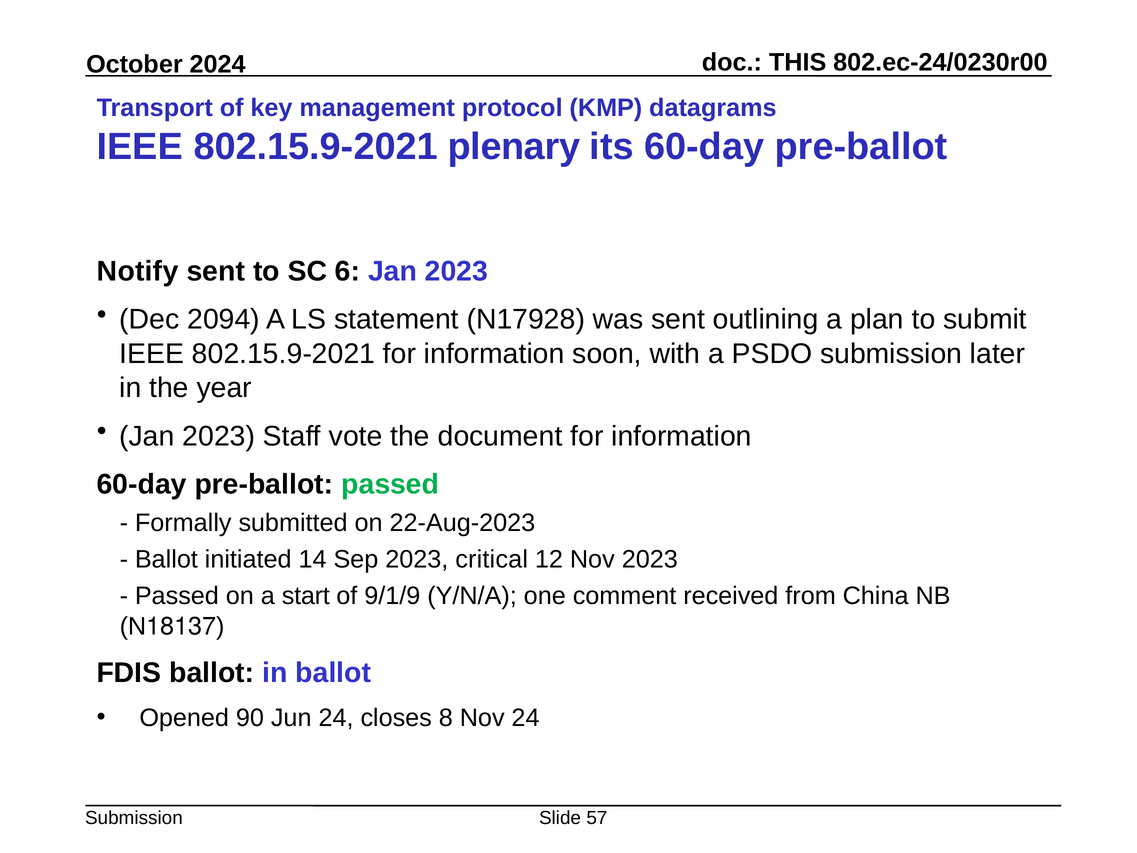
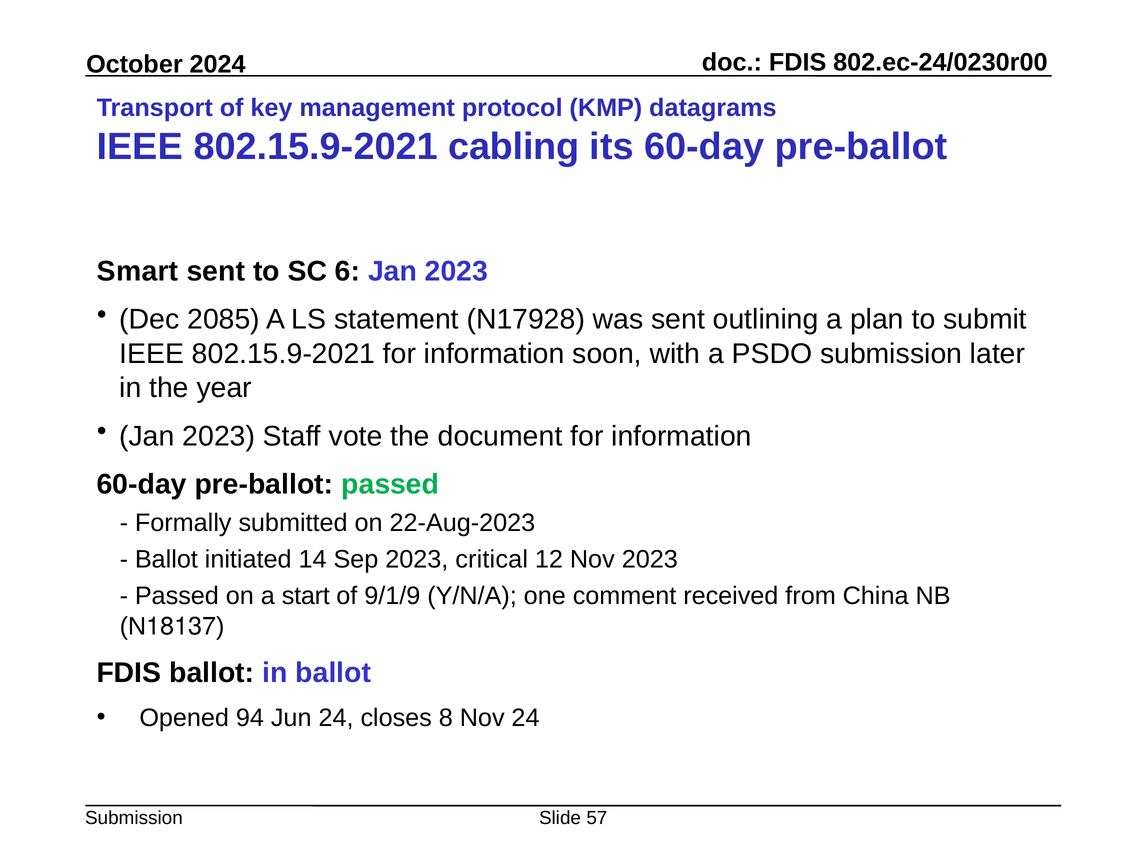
THIS: THIS -> FDIS (798, 62)
plenary: plenary -> cabling (514, 147)
Notify: Notify -> Smart (138, 271)
2094: 2094 -> 2085 (224, 319)
90: 90 -> 94 (250, 717)
